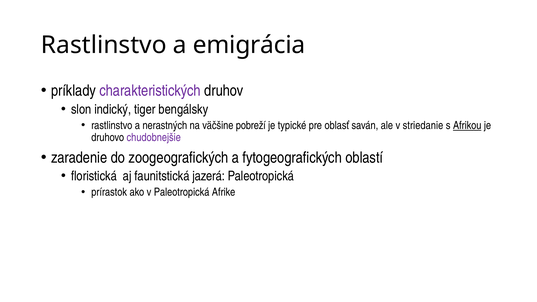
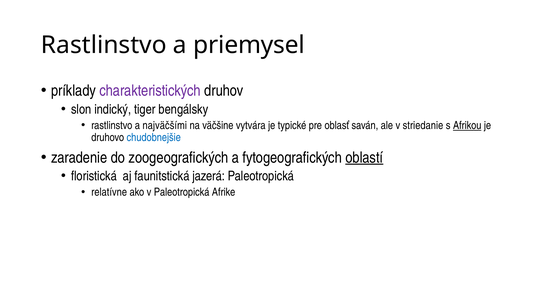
emigrácia: emigrácia -> priemysel (249, 45)
nerastných: nerastných -> najväčšími (165, 125)
pobreží: pobreží -> vytvára (251, 125)
chudobnejšie colour: purple -> blue (154, 137)
oblastí underline: none -> present (364, 158)
prírastok: prírastok -> relatívne (109, 192)
